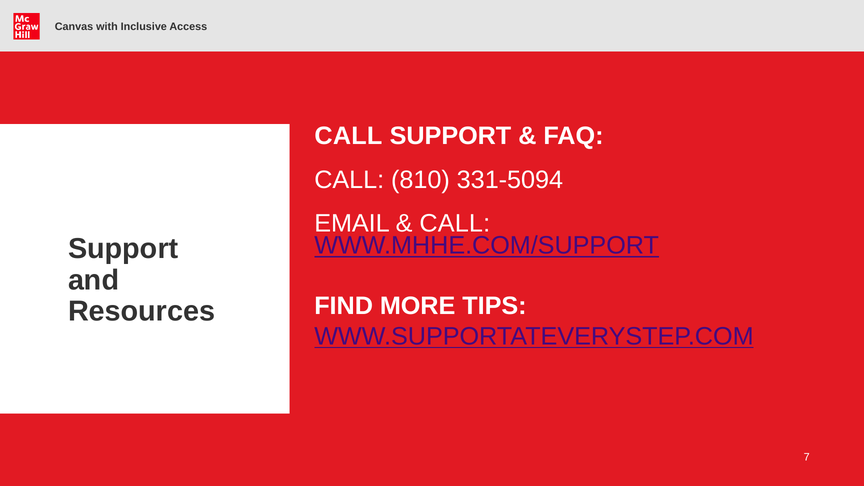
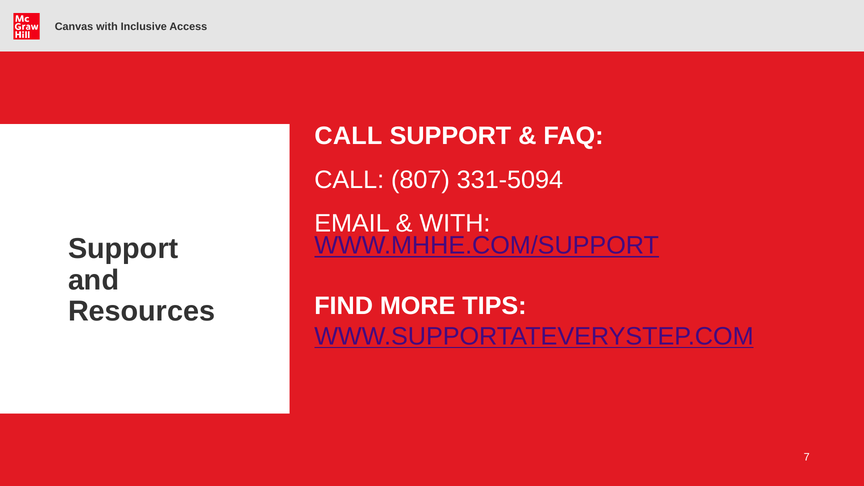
810: 810 -> 807 (420, 180)
CALL: CALL -> WITH (455, 224)
